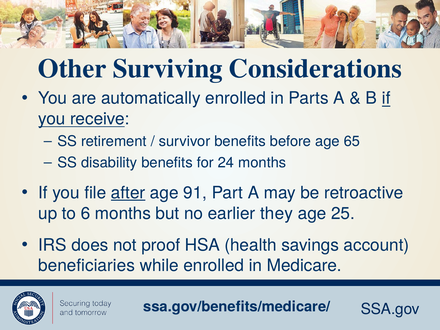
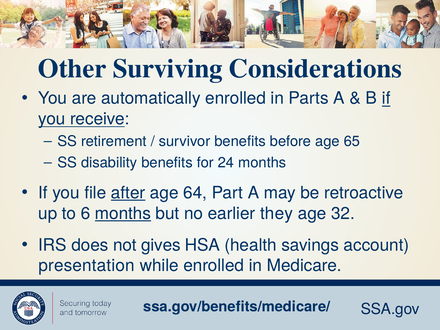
91: 91 -> 64 (195, 193)
months underline: none -> present (123, 213)
25: 25 -> 32 (343, 213)
proof: proof -> gives (161, 245)
beneficiaries: beneficiaries -> presentation (87, 266)
